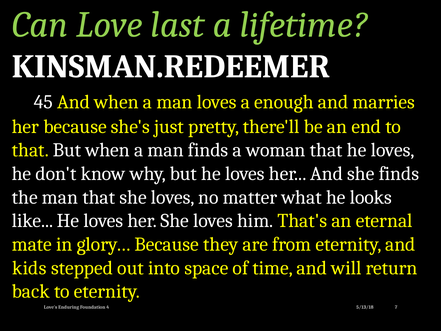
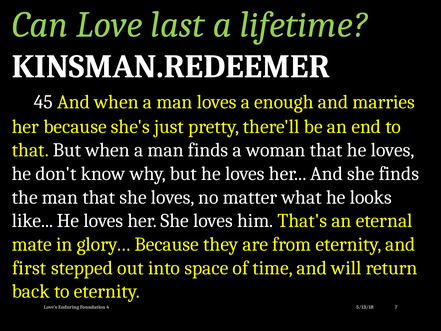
kids: kids -> first (29, 268)
